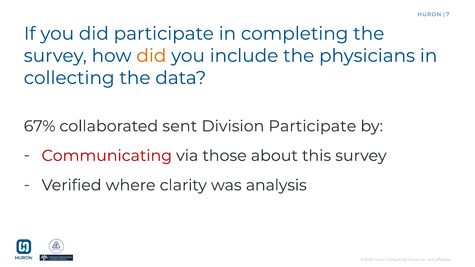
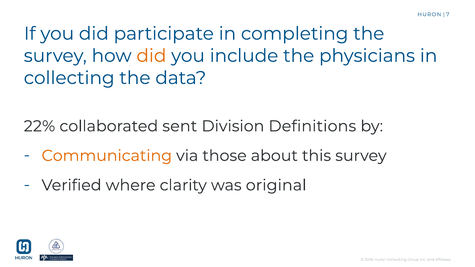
67%: 67% -> 22% (39, 126)
Division Participate: Participate -> Definitions (312, 126)
Communicating colour: red -> orange (107, 156)
analysis: analysis -> original (276, 185)
